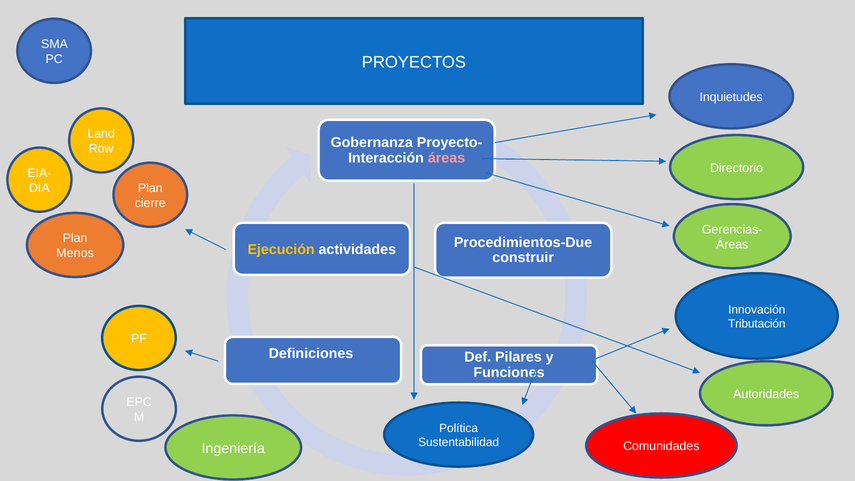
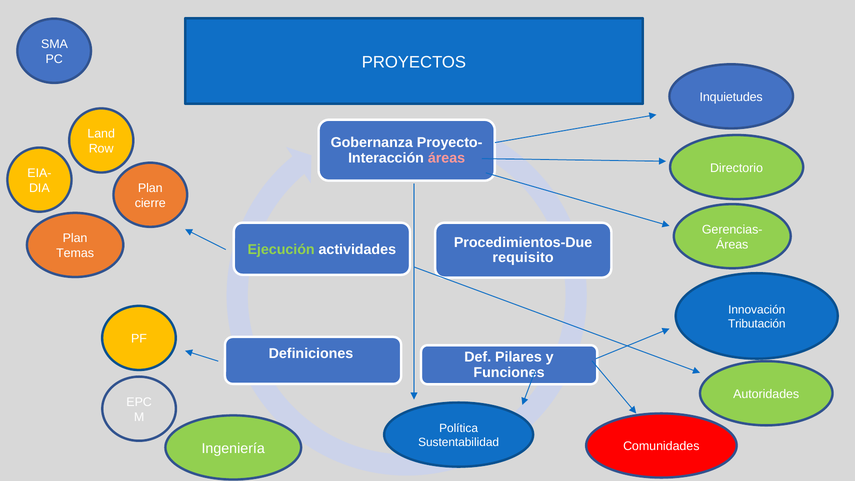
Ejecución colour: yellow -> light green (281, 250)
Menos: Menos -> Temas (75, 253)
construir: construir -> requisito (523, 258)
